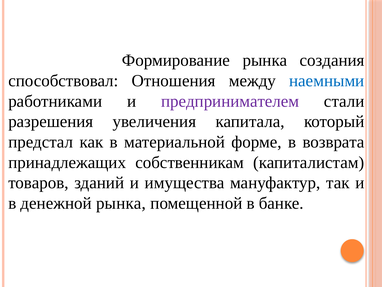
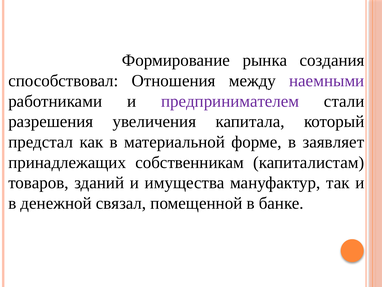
наемными colour: blue -> purple (327, 81)
возврата: возврата -> заявляет (333, 142)
денежной рынка: рынка -> связал (121, 203)
